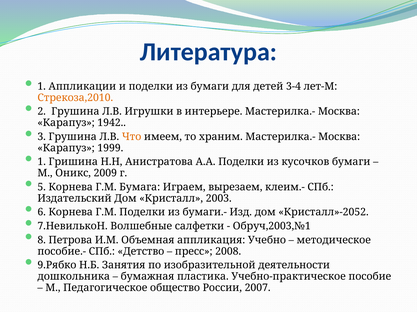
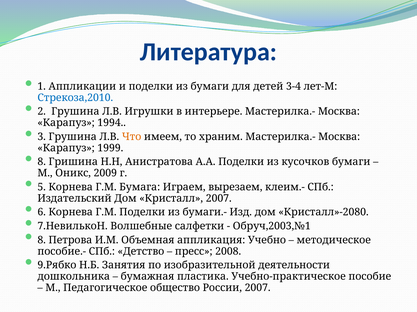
Стрекоза,2010 colour: orange -> blue (75, 98)
1942: 1942 -> 1994 (112, 123)
1: 1 -> 8 (42, 162)
Кристалл 2003: 2003 -> 2007 (219, 199)
Кристалл»-2052: Кристалл»-2052 -> Кристалл»-2080 (324, 213)
